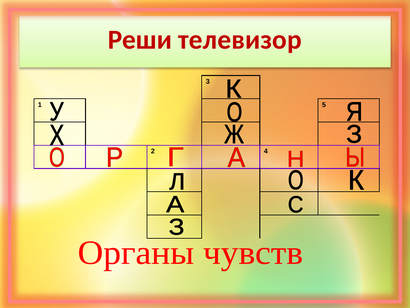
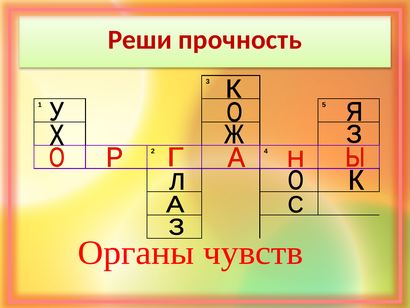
телевизор: телевизор -> прочность (240, 40)
